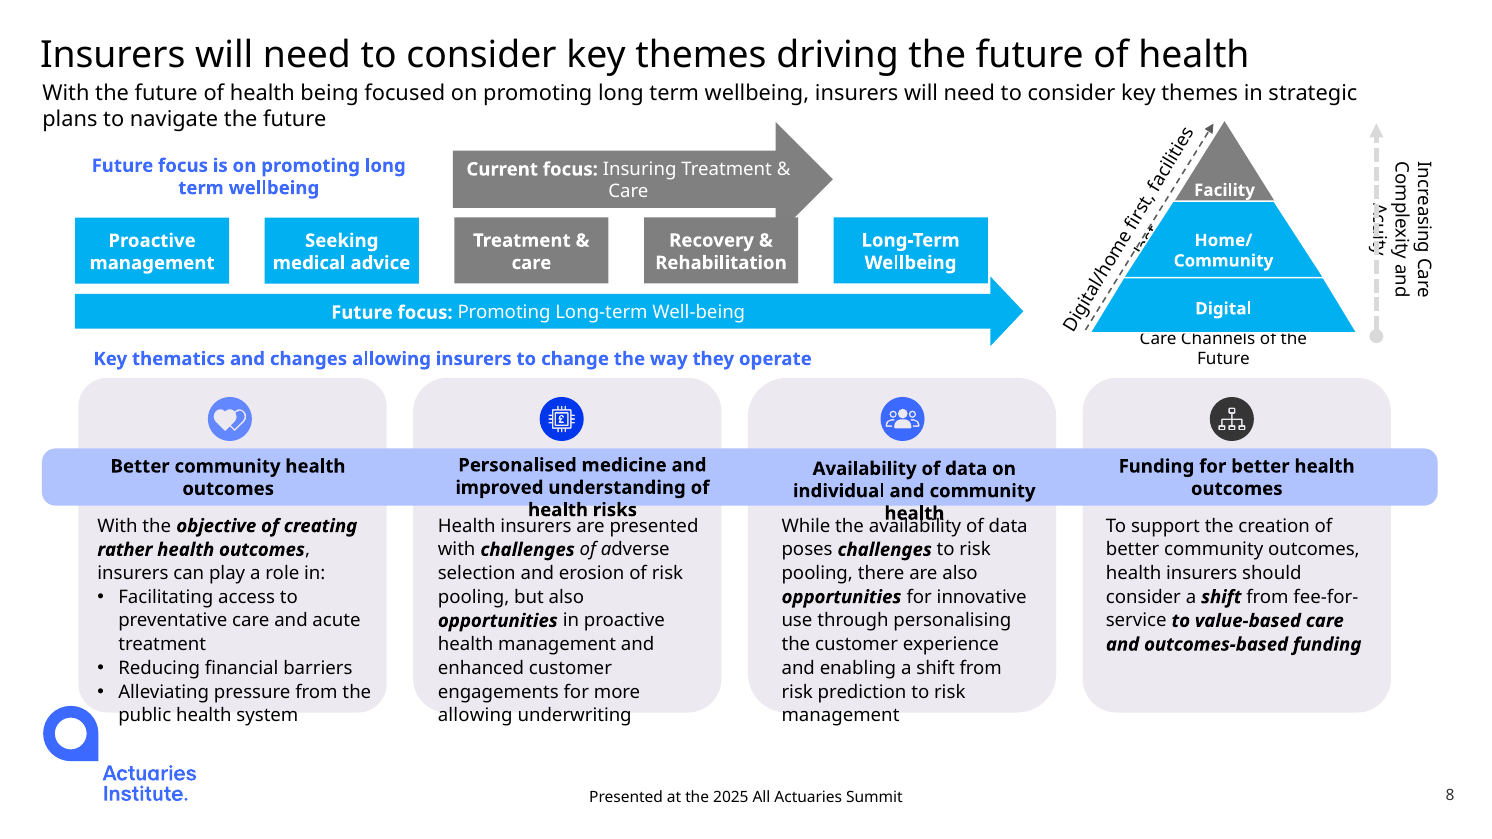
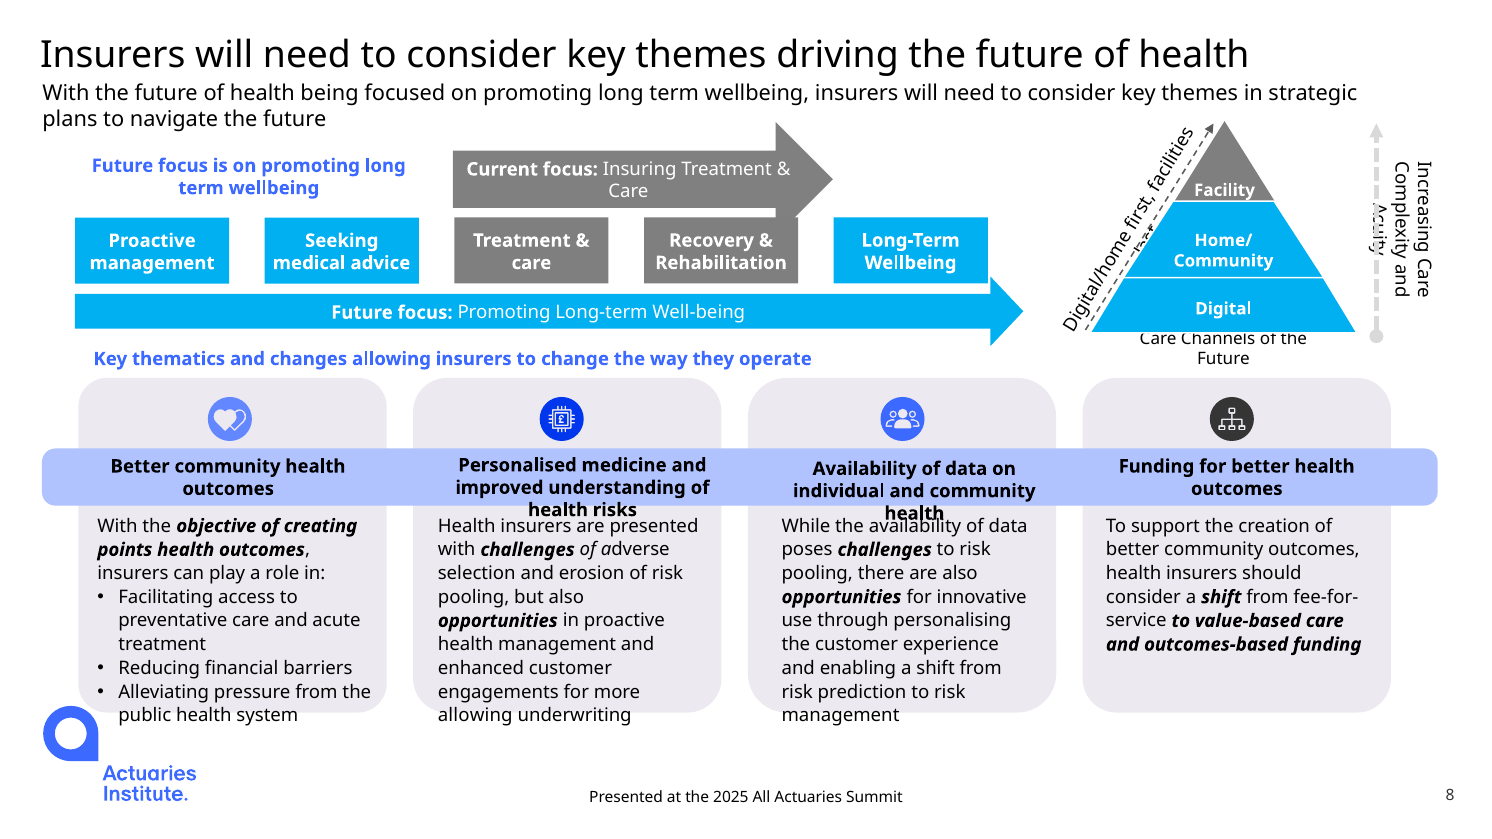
rather: rather -> points (125, 550)
